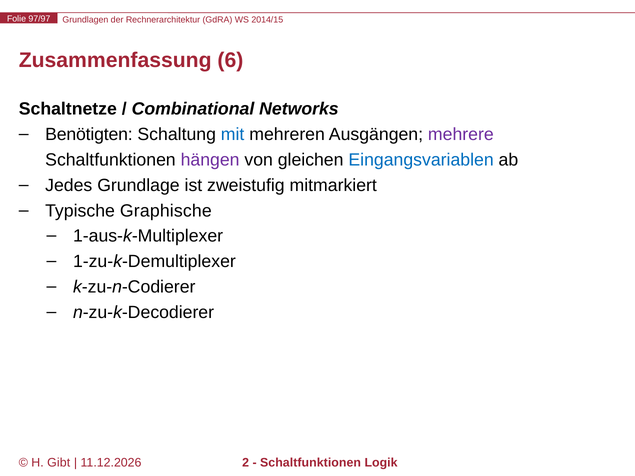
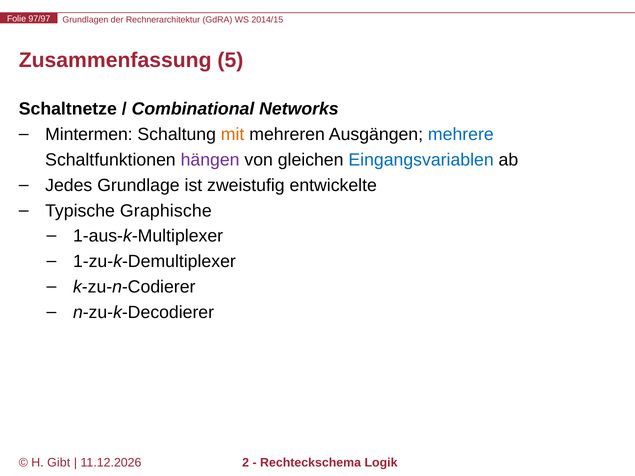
6: 6 -> 5 (230, 60)
Benötigten: Benötigten -> Mintermen (89, 135)
mit colour: blue -> orange (233, 135)
mehrere colour: purple -> blue (461, 135)
mitmarkiert: mitmarkiert -> entwickelte (333, 185)
Schaltfunktionen: Schaltfunktionen -> Rechteckschema (311, 463)
